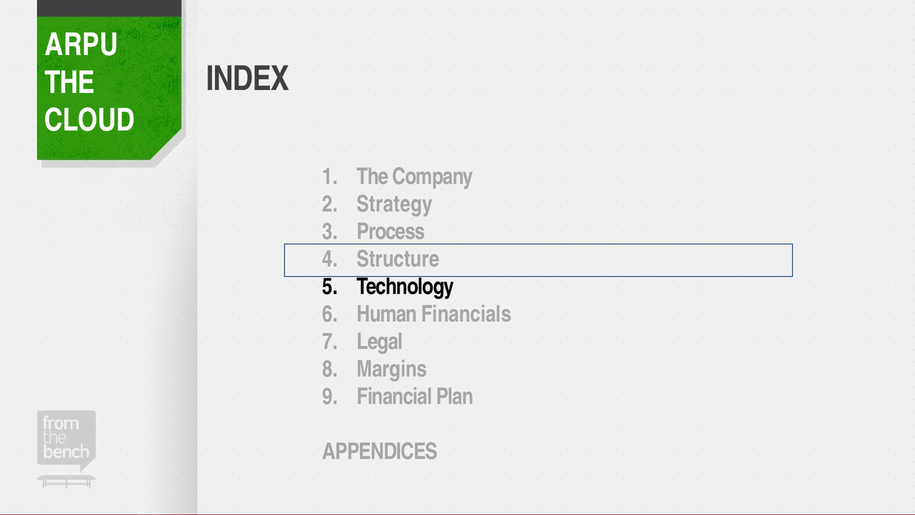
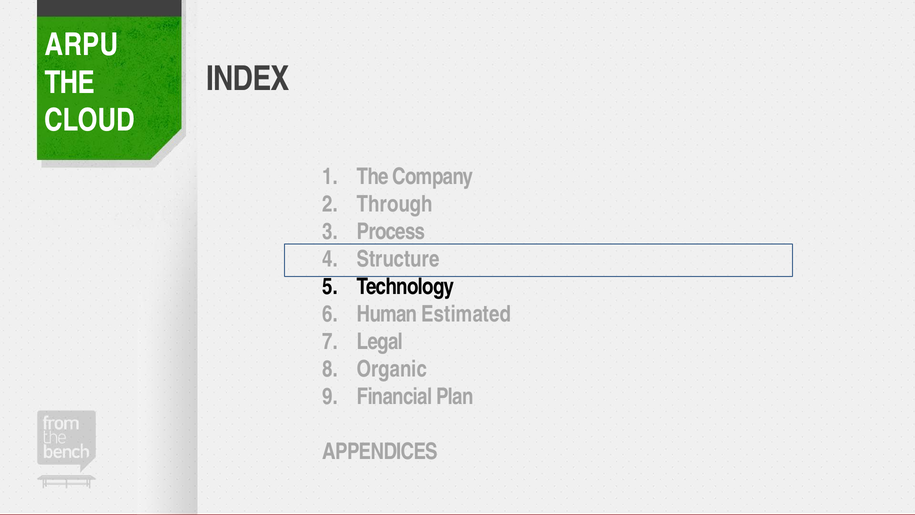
Strategy: Strategy -> Through (395, 204)
Financials: Financials -> Estimated (466, 314)
Margins: Margins -> Organic (392, 369)
